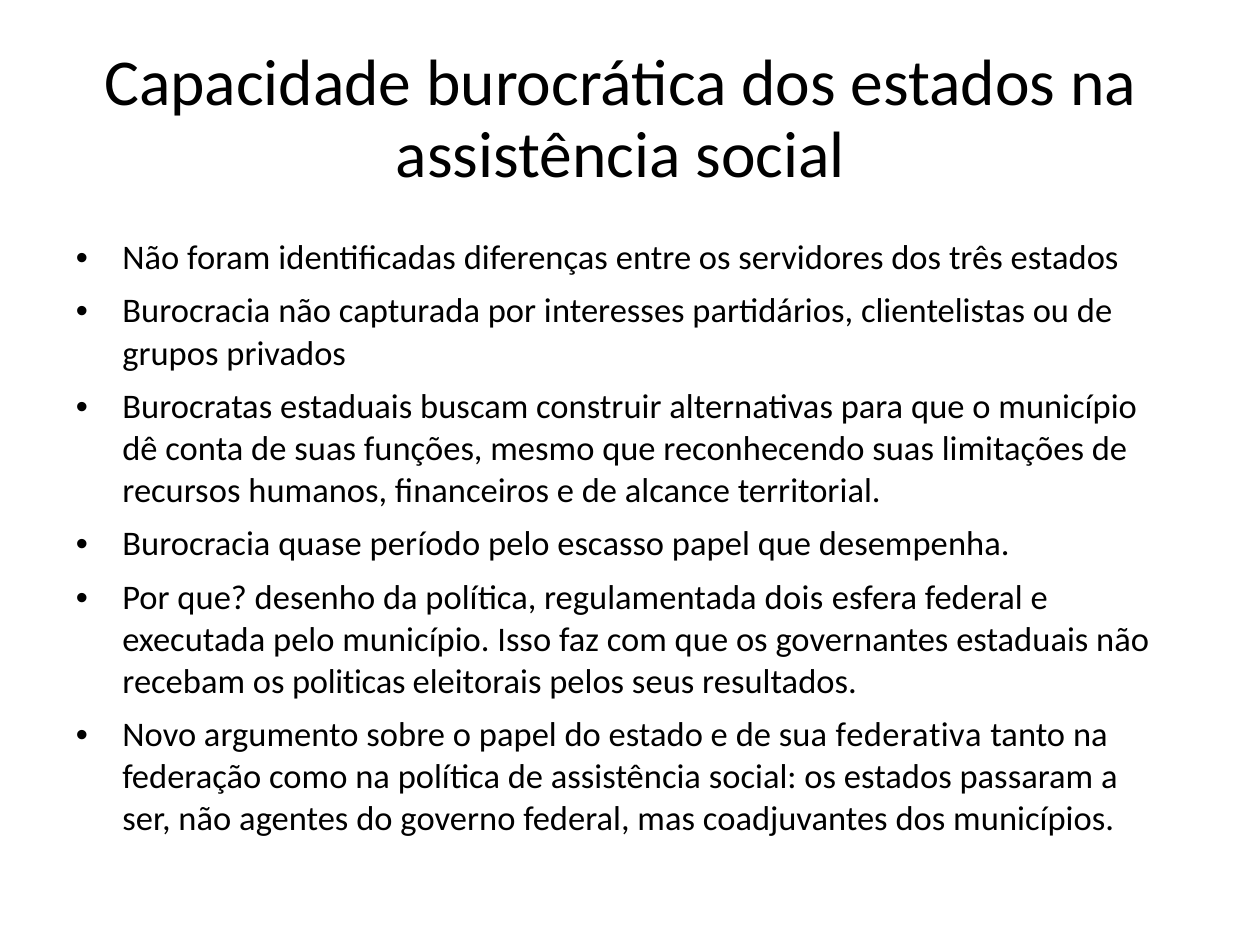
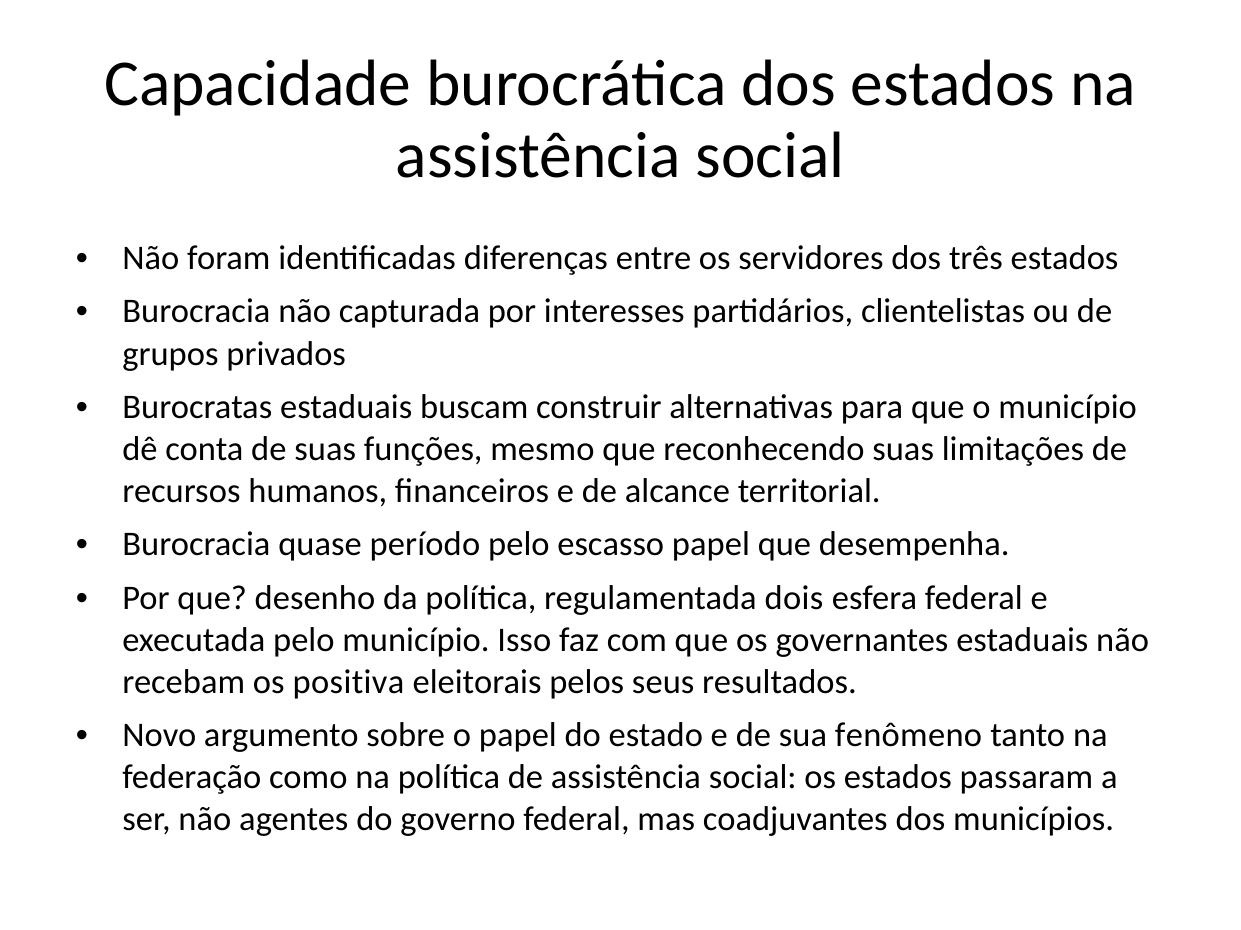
politicas: politicas -> positiva (348, 683)
federativa: federativa -> fenômeno (909, 736)
